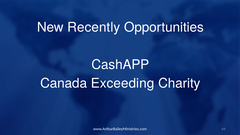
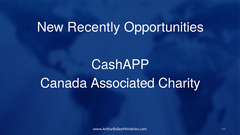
Exceeding: Exceeding -> Associated (123, 83)
